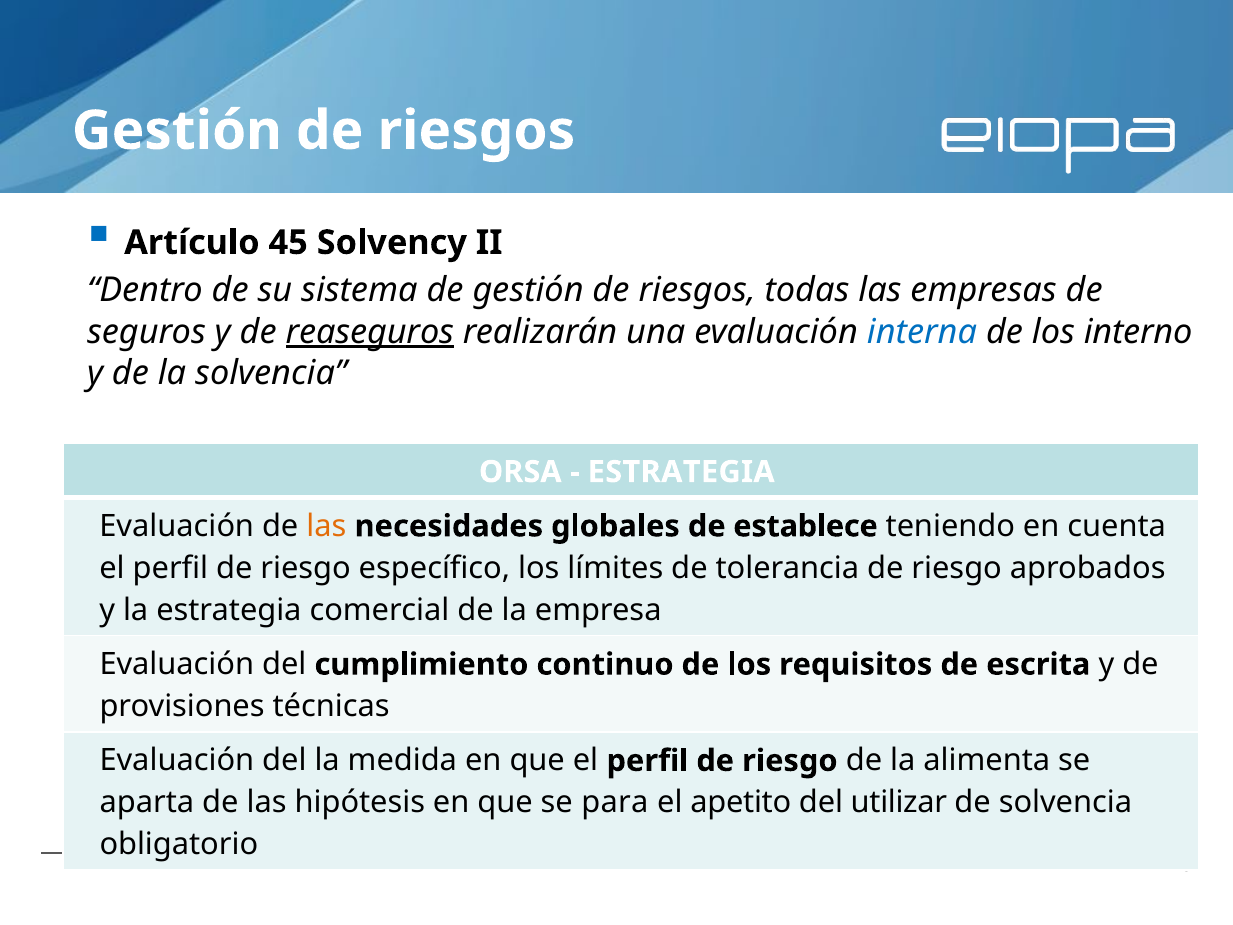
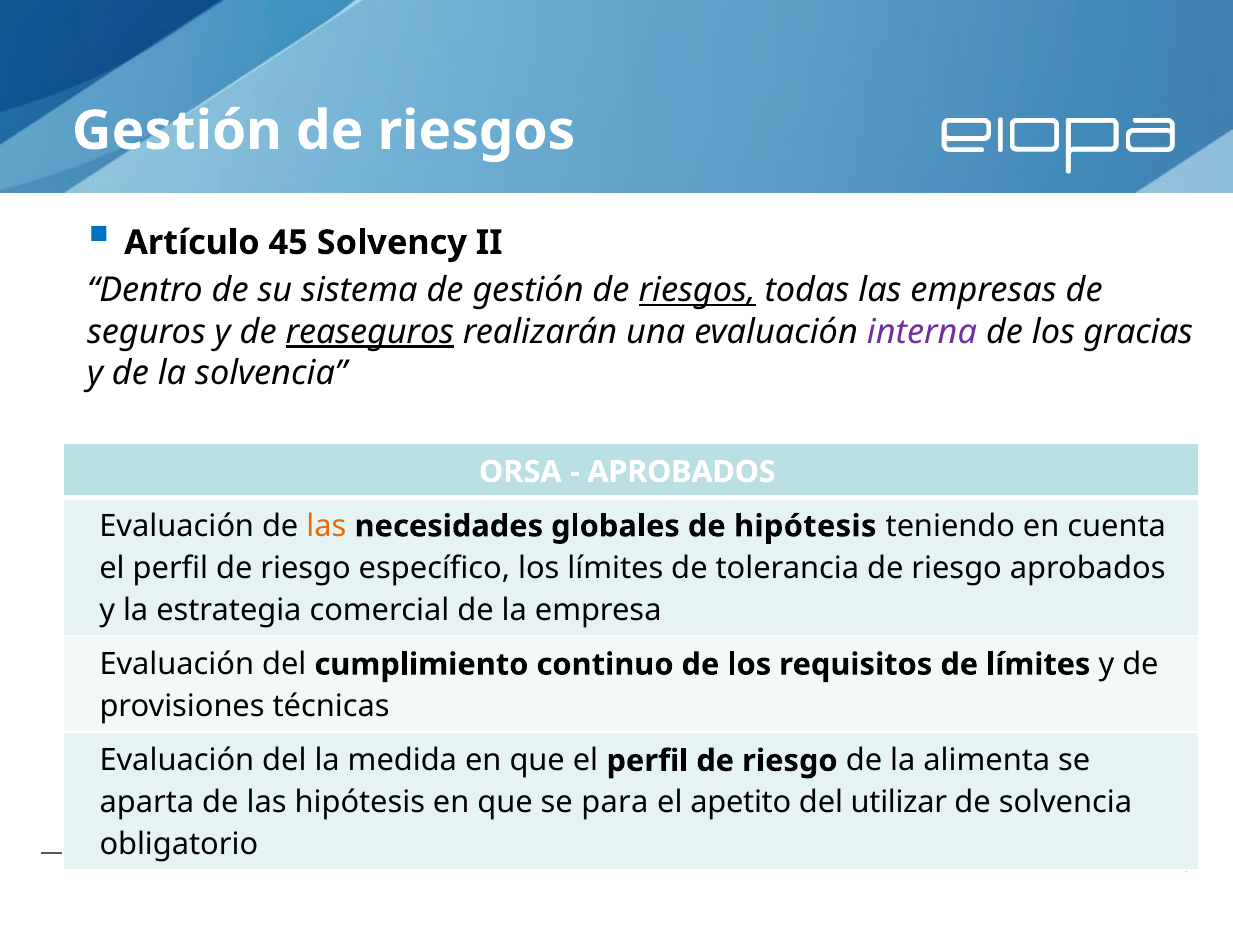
riesgos underline: none -> present (697, 291)
interna colour: blue -> purple (922, 332)
interno: interno -> gracias (1138, 332)
ESTRATEGIA: ESTRATEGIA -> APROBADOS (681, 472)
de establece: establece -> hipótesis (805, 526)
escrita: escrita -> límites (1038, 664)
